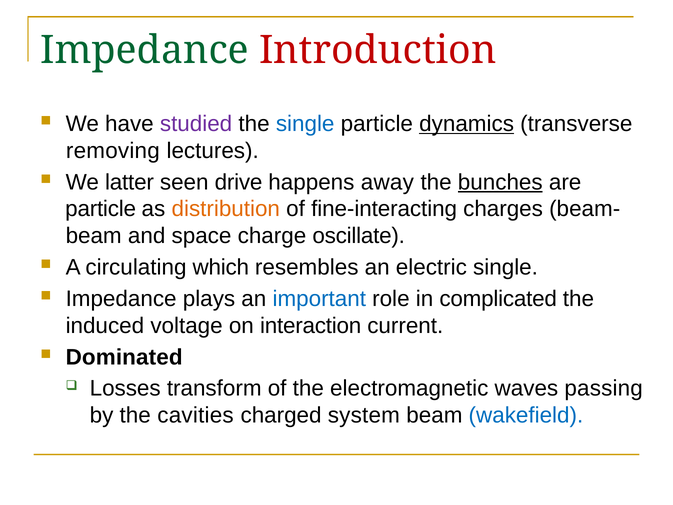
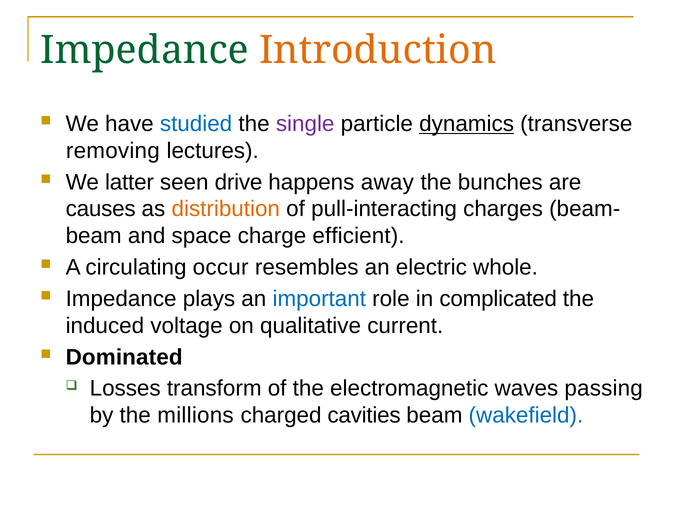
Introduction colour: red -> orange (378, 50)
studied colour: purple -> blue (196, 124)
single colour: blue -> purple (305, 124)
bunches underline: present -> none (500, 182)
particle: particle -> causes (101, 209)
fine-interacting: fine-interacting -> pull-interacting (384, 209)
oscillate: oscillate -> efficient (359, 236)
which: which -> occur (221, 267)
electric single: single -> whole (506, 267)
interaction: interaction -> qualitative (311, 326)
cavities: cavities -> millions (196, 415)
system: system -> cavities (364, 415)
